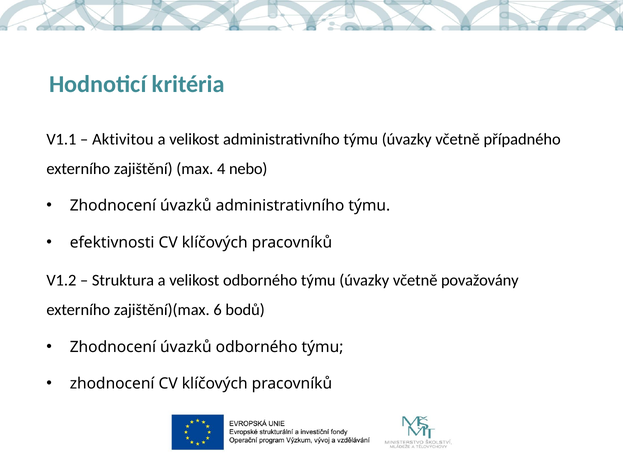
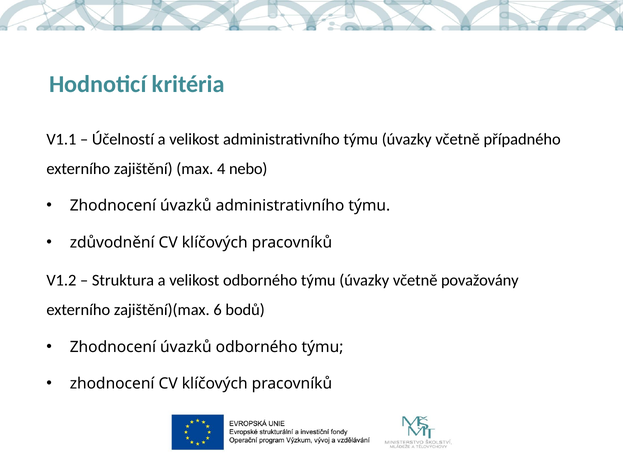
Aktivitou: Aktivitou -> Účelností (123, 139)
efektivnosti: efektivnosti -> zdůvodnění (112, 243)
